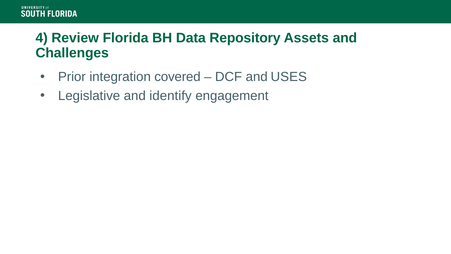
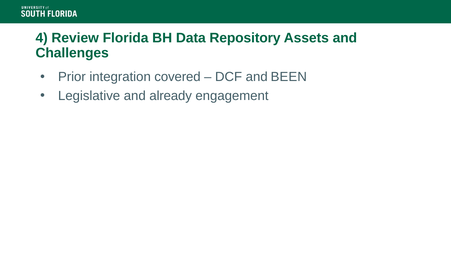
USES: USES -> BEEN (289, 77)
identify: identify -> already (171, 96)
